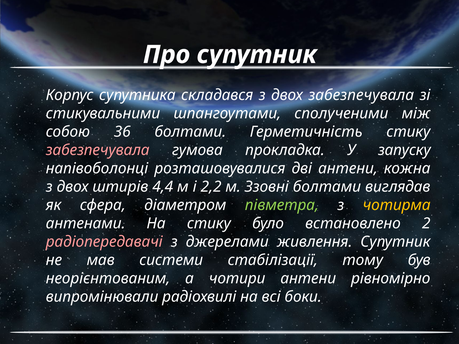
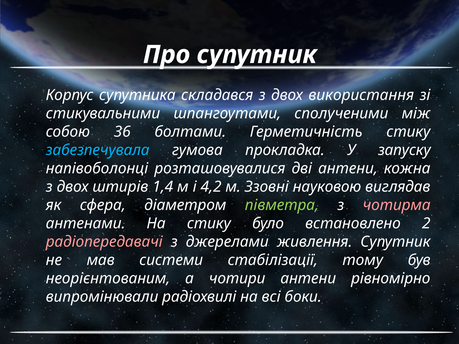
двох забезпечувала: забезпечувала -> використання (361, 95)
забезпечувала colour: pink -> light blue (98, 150)
4,4: 4,4 -> 1,4 (163, 187)
2,2: 2,2 -> 4,2 (211, 187)
Ззовні болтами: болтами -> науковою (327, 187)
чотирма colour: yellow -> pink (397, 205)
